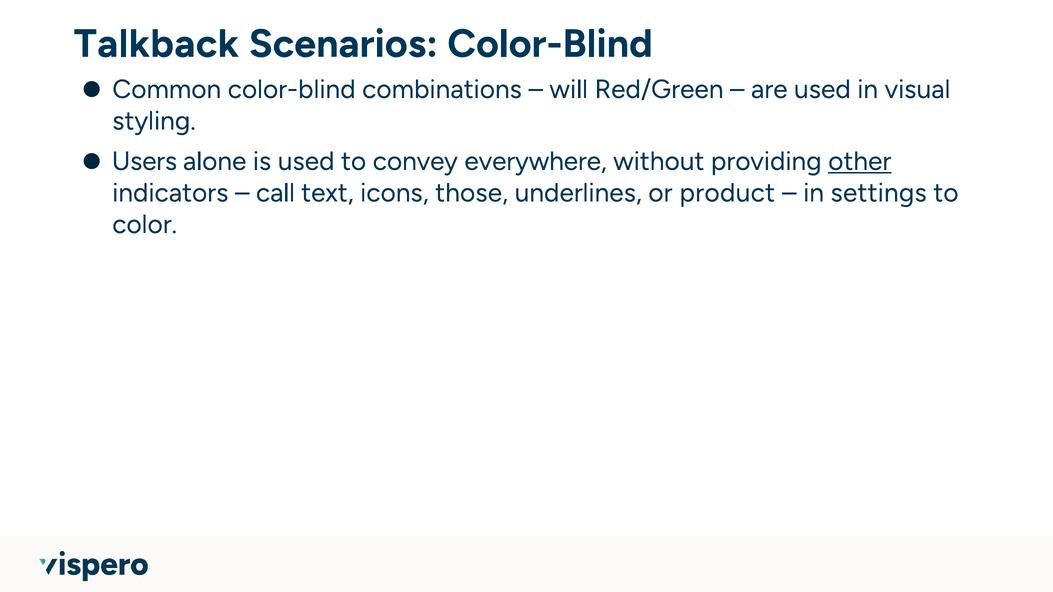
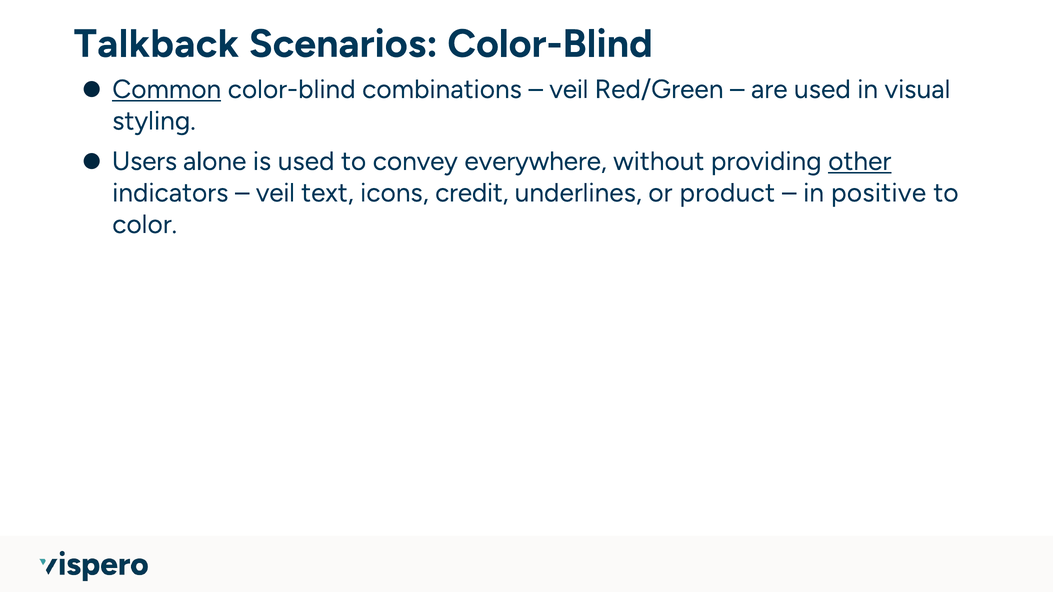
Common underline: none -> present (167, 89)
will: will -> veil (569, 89)
call: call -> veil (275, 193)
those: those -> credit (472, 193)
settings: settings -> positive (879, 193)
